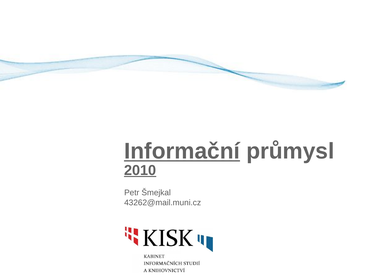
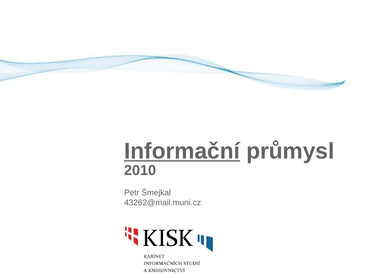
2010 underline: present -> none (140, 170)
